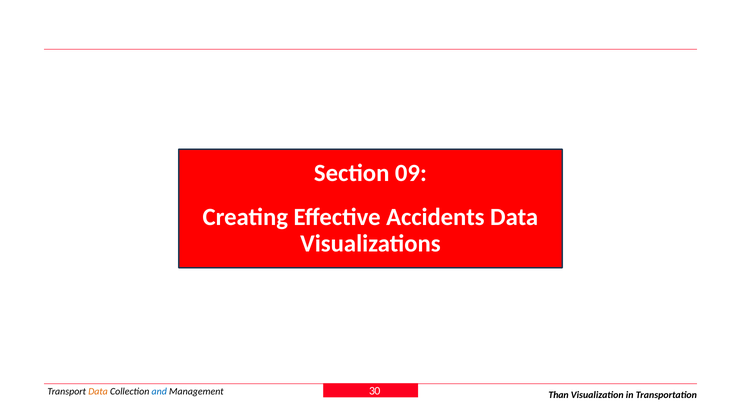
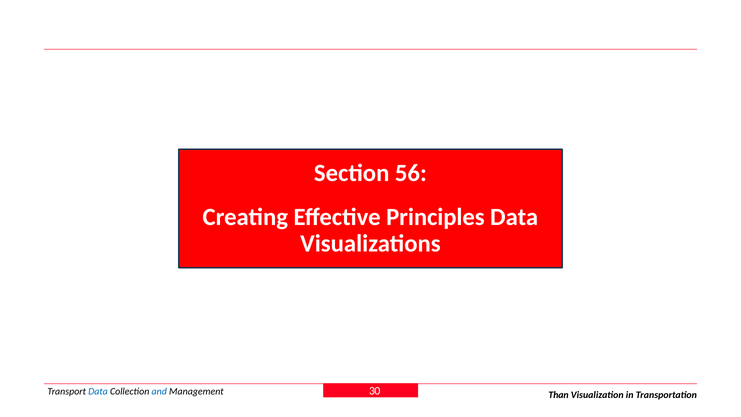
09: 09 -> 56 (411, 173)
Accidents: Accidents -> Principles (435, 217)
Data colour: orange -> blue (98, 392)
